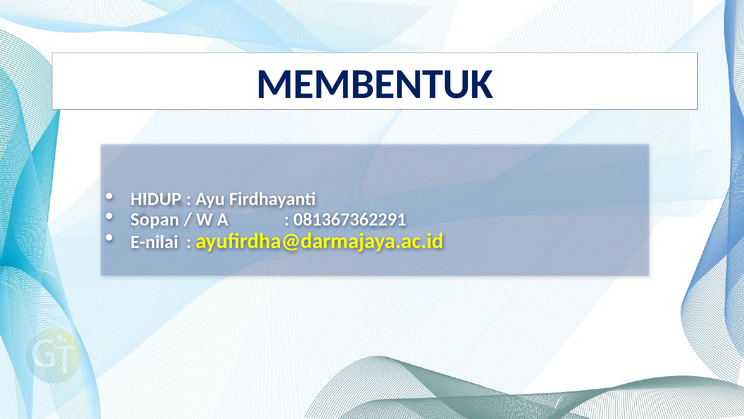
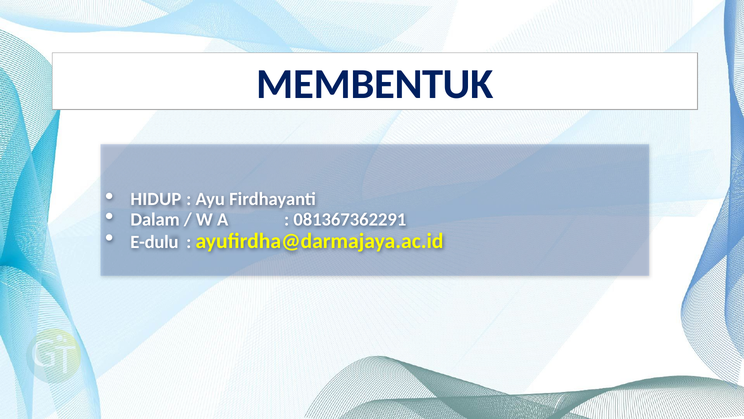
Sopan: Sopan -> Dalam (155, 219)
E-nilai: E-nilai -> E-dulu (154, 242)
